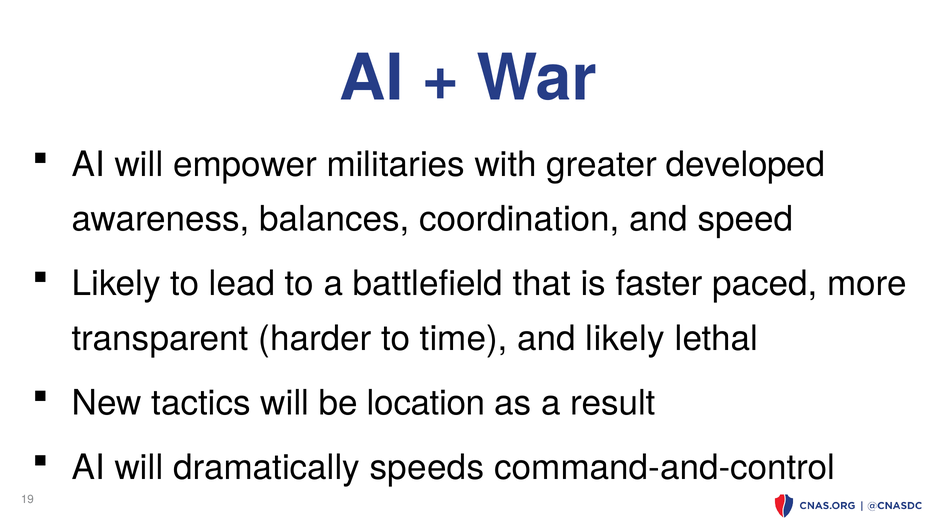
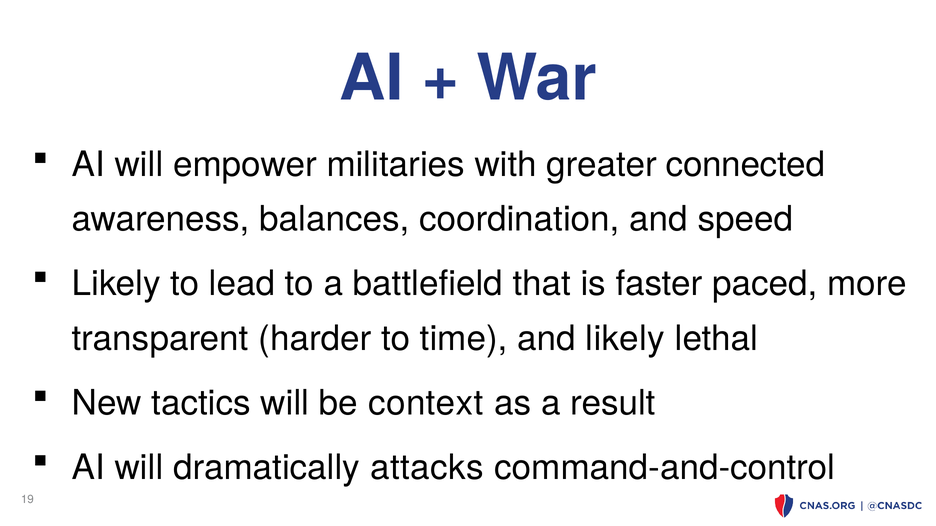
developed: developed -> connected (746, 165)
location: location -> context (426, 403)
speeds: speeds -> attacks (427, 468)
